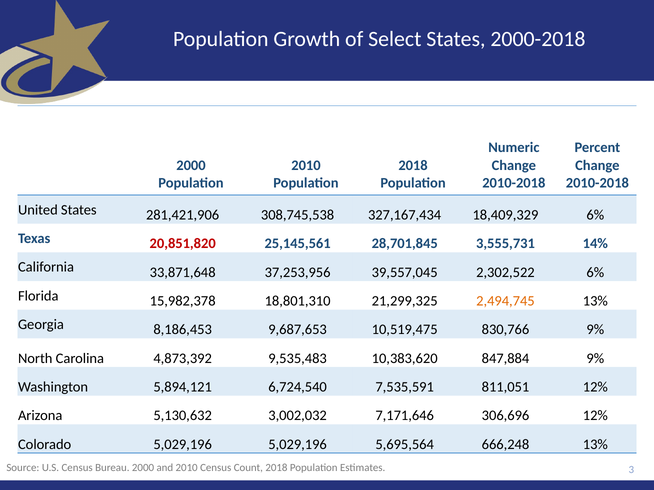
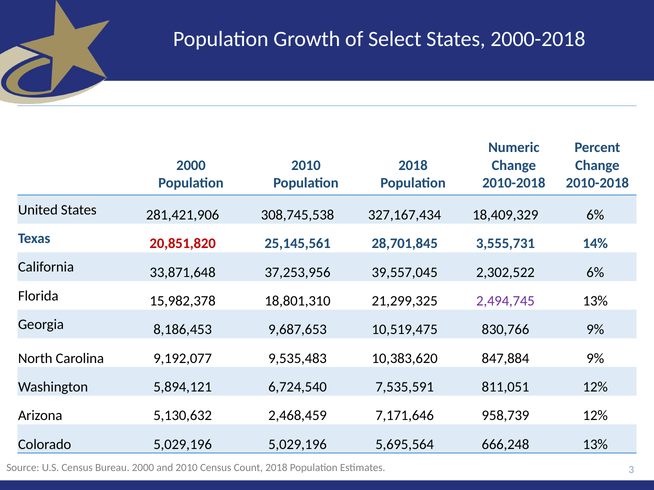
2,494,745 colour: orange -> purple (505, 301)
4,873,392: 4,873,392 -> 9,192,077 (183, 359)
3,002,032: 3,002,032 -> 2,468,459 (298, 416)
306,696: 306,696 -> 958,739 (506, 416)
